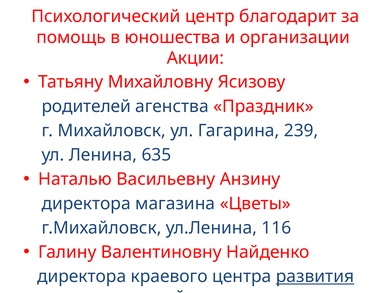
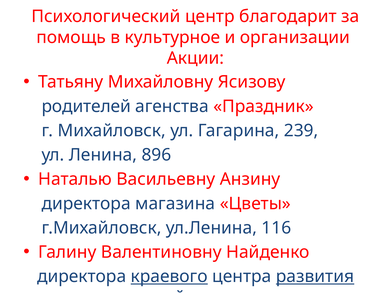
в юношества: юношества -> культурное (172, 37)
635: 635 -> 896 (156, 155)
краевого underline: none -> present (169, 277)
